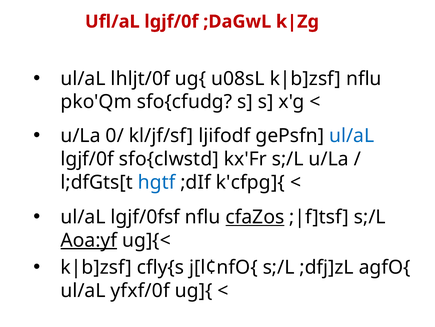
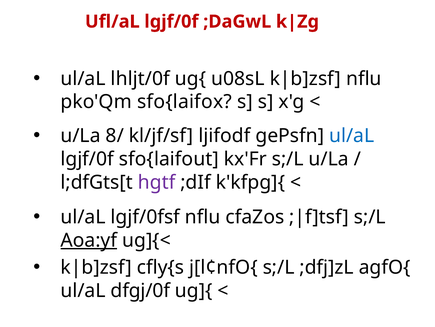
sfo{cfudg: sfo{cfudg -> sfo{laifox (184, 102)
0/: 0/ -> 8/ (115, 135)
sfo{clwstd: sfo{clwstd -> sfo{laifout (169, 159)
hgtf colour: blue -> purple (157, 182)
k'cfpg]{: k'cfpg]{ -> k'kfpg]{ (250, 182)
cfaZos underline: present -> none (255, 217)
yfxf/0f: yfxf/0f -> dfgj/0f (140, 290)
